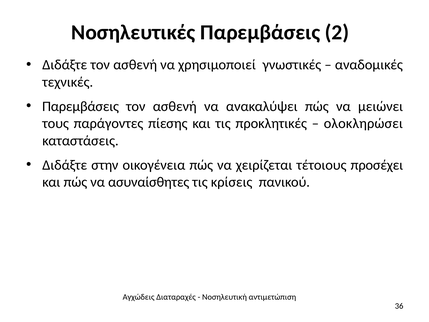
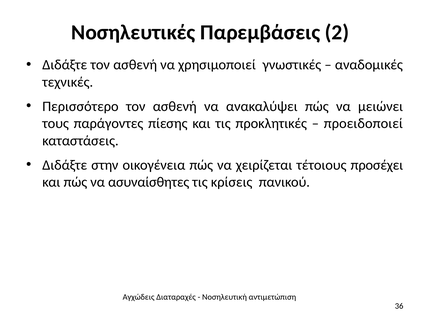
Παρεμβάσεις: Παρεμβάσεις -> Περισσότερο (80, 106)
ολοκληρώσει: ολοκληρώσει -> προειδοποιεί (363, 123)
